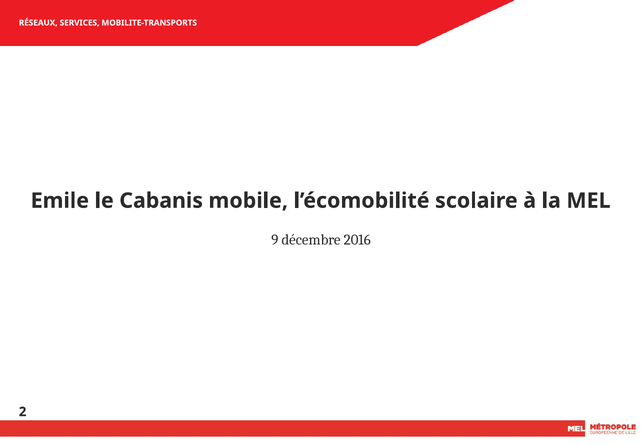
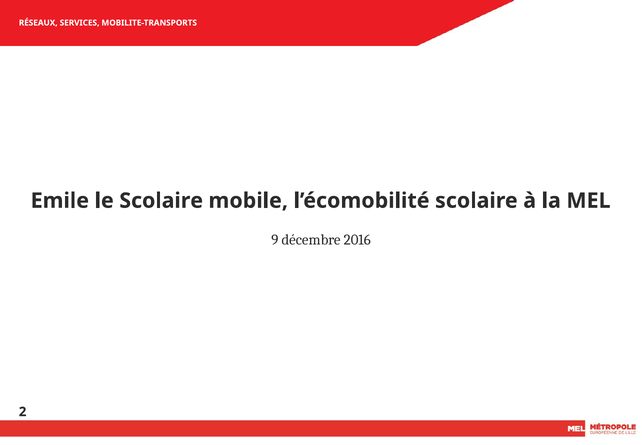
le Cabanis: Cabanis -> Scolaire (161, 200)
